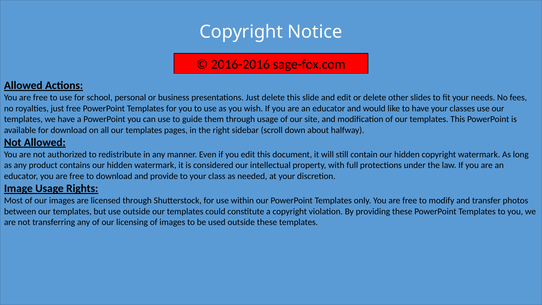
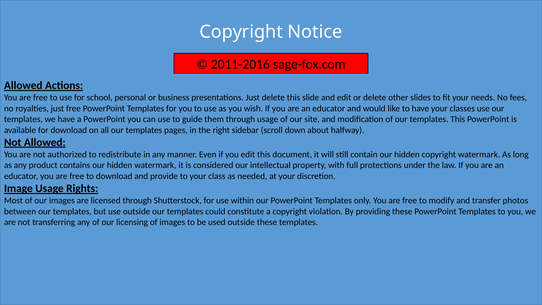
2016-2016: 2016-2016 -> 2011-2016 (240, 64)
